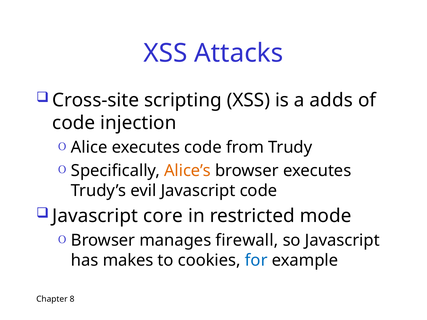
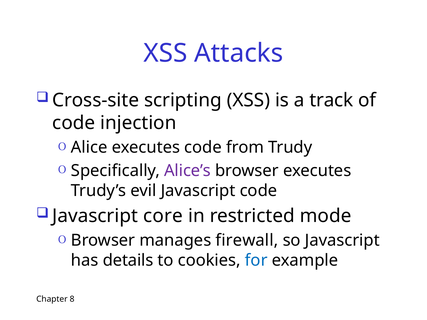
adds: adds -> track (331, 100)
Alice’s colour: orange -> purple (188, 171)
makes: makes -> details (128, 261)
